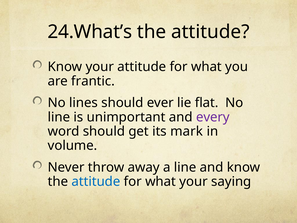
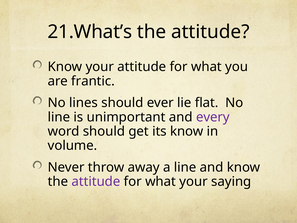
24.What’s: 24.What’s -> 21.What’s (90, 32)
its mark: mark -> know (187, 131)
attitude colour: blue -> purple (96, 181)
